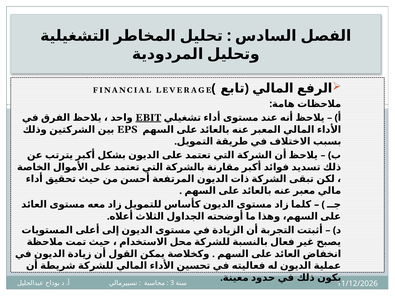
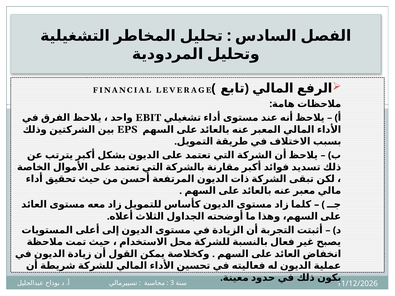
EBIT underline: present -> none (148, 118)
